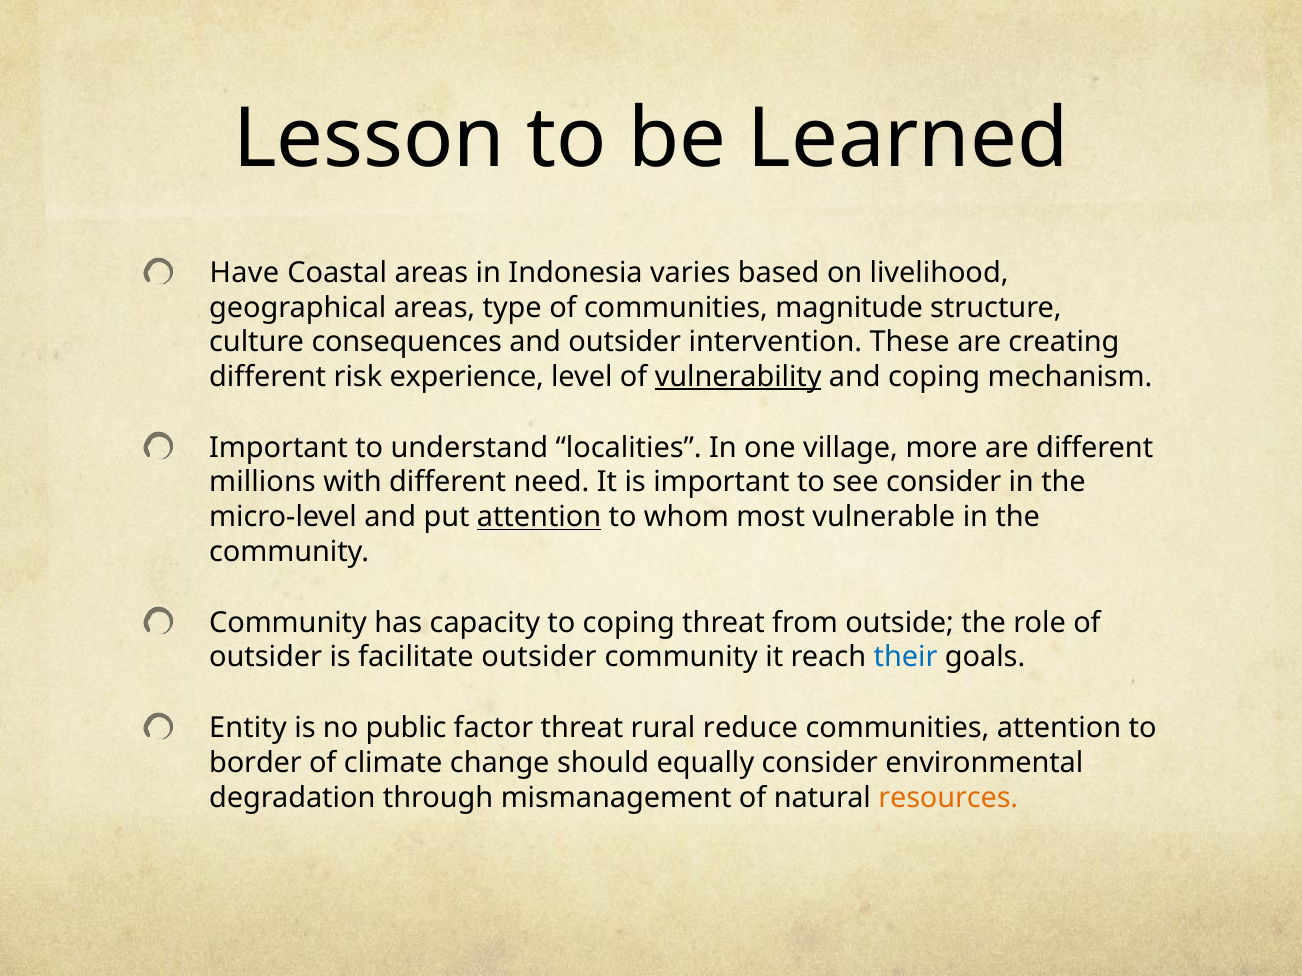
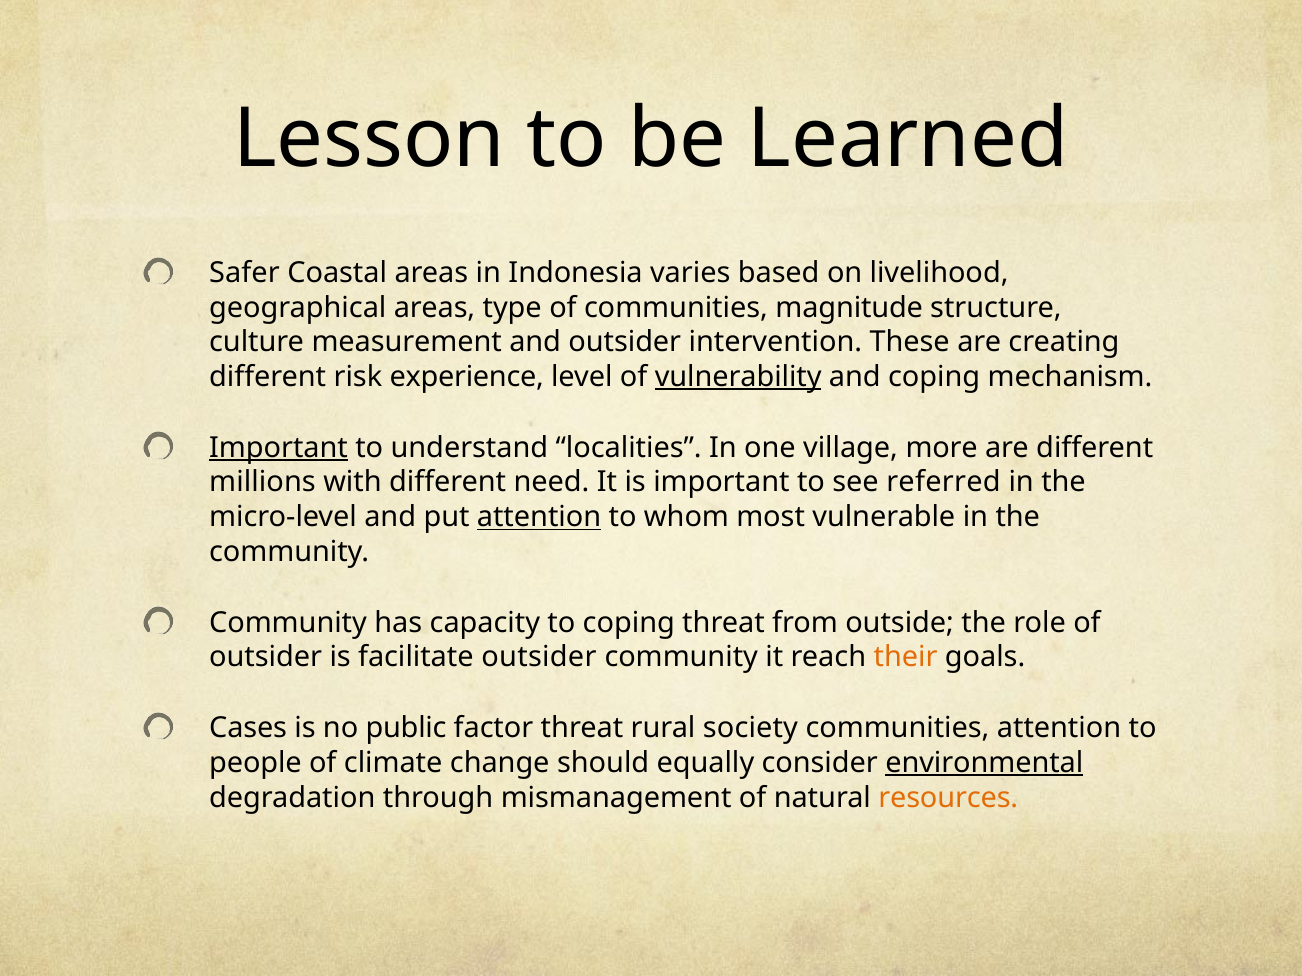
Have: Have -> Safer (245, 273)
consequences: consequences -> measurement (407, 342)
Important underline: none -> present (279, 448)
see consider: consider -> referred (943, 483)
their colour: blue -> orange (906, 658)
Entity: Entity -> Cases (248, 729)
reduce: reduce -> society (750, 729)
border: border -> people (255, 763)
environmental underline: none -> present (984, 763)
